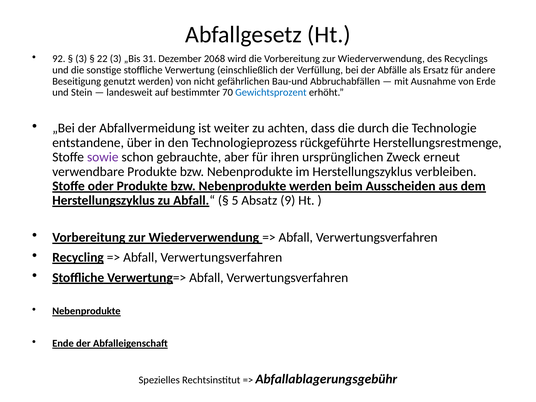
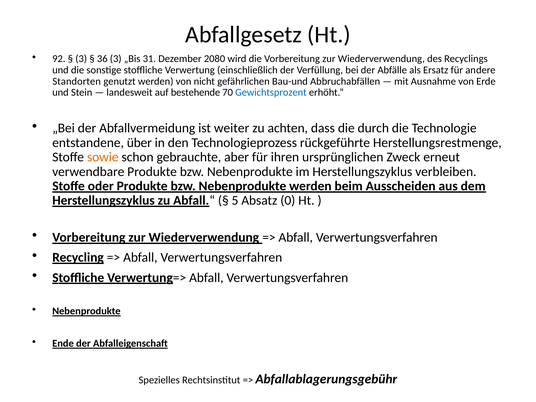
22: 22 -> 36 (102, 59)
2068: 2068 -> 2080 (215, 59)
Beseitigung: Beseitigung -> Standorten (77, 81)
bestimmter: bestimmter -> bestehende (195, 93)
sowie colour: purple -> orange (103, 157)
9: 9 -> 0 (288, 201)
